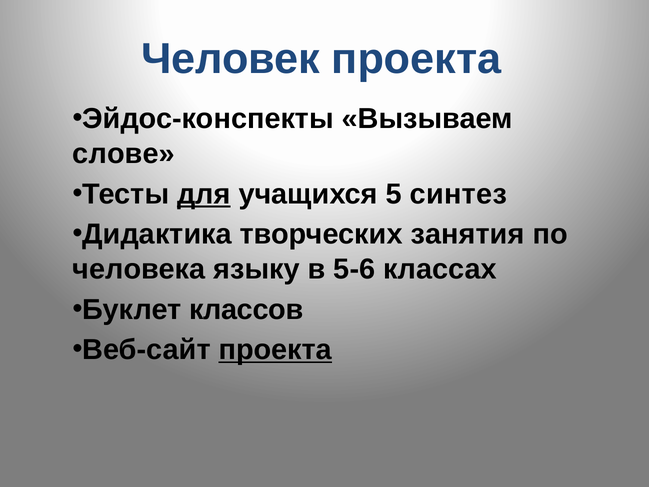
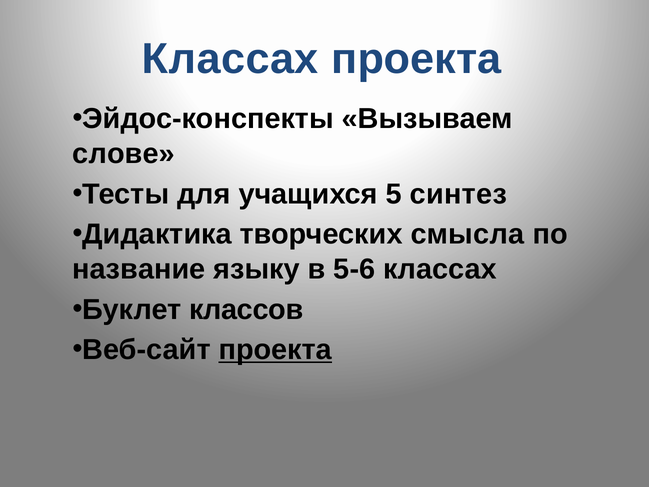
Человек: Человек -> Классах (230, 59)
для underline: present -> none (204, 194)
занятия: занятия -> смысла (467, 234)
человека: человека -> название (139, 269)
